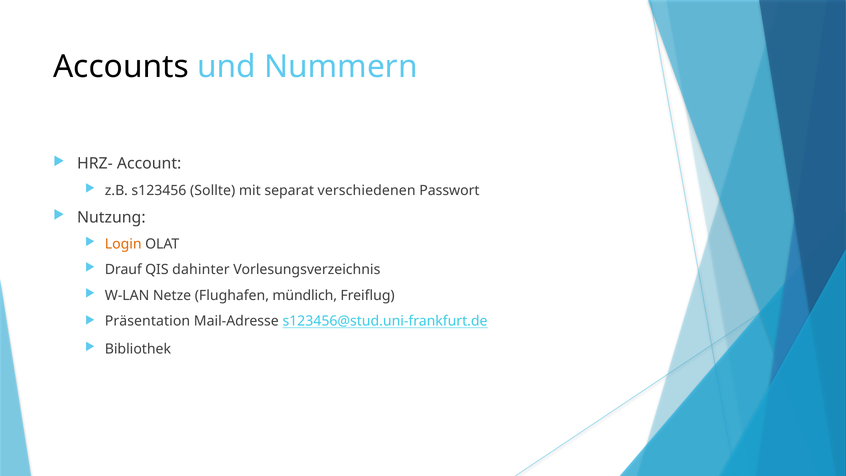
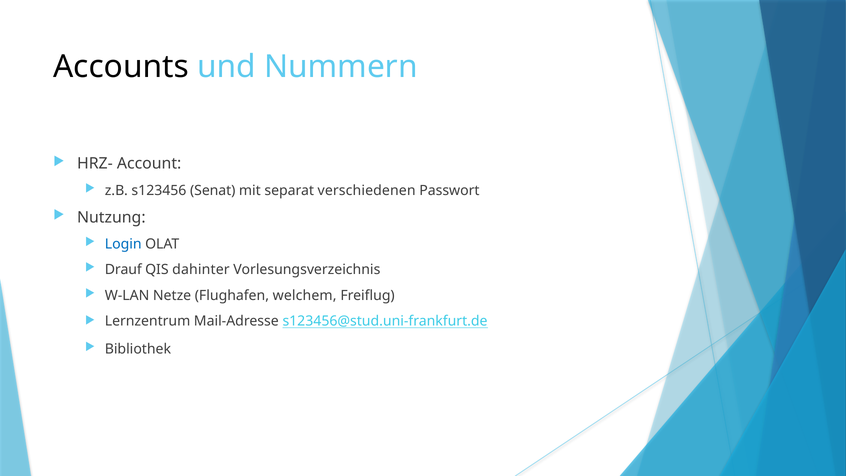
Sollte: Sollte -> Senat (213, 190)
Login colour: orange -> blue (123, 244)
mündlich: mündlich -> welchem (305, 295)
Präsentation: Präsentation -> Lernzentrum (148, 321)
